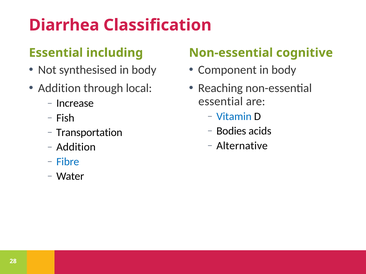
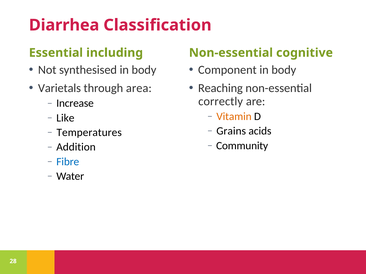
Addition: Addition -> Varietals (59, 88)
local: local -> area (139, 88)
essential: essential -> correctly (221, 101)
Vitamin colour: blue -> orange (234, 117)
Fish: Fish -> Like (65, 118)
Bodies: Bodies -> Grains (231, 131)
Transportation: Transportation -> Temperatures (89, 133)
Alternative: Alternative -> Community (242, 146)
